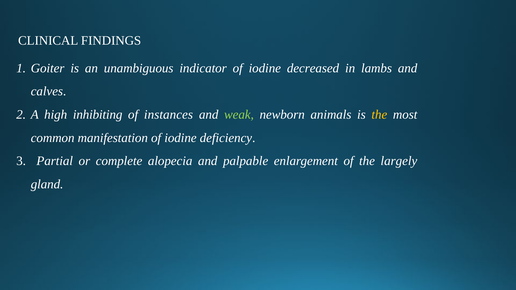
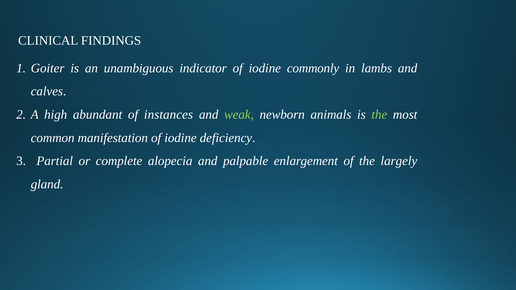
decreased: decreased -> commonly (313, 68)
inhibiting: inhibiting -> abundant (98, 115)
the colour: yellow -> light green (379, 115)
